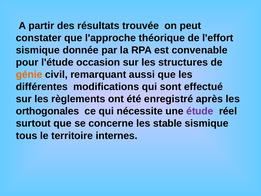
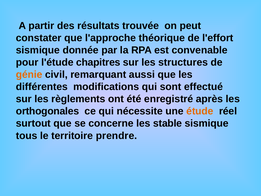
occasion: occasion -> chapitres (98, 62)
étude colour: purple -> orange (200, 111)
internes: internes -> prendre (117, 135)
